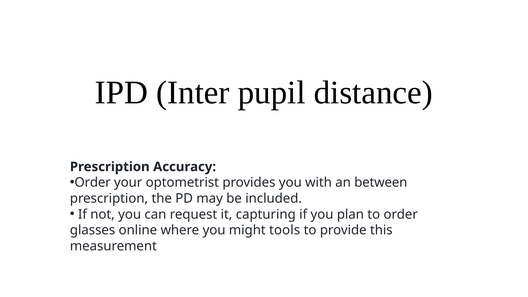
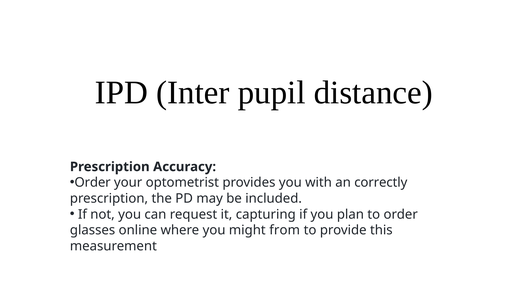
between: between -> correctly (381, 183)
tools: tools -> from (285, 230)
